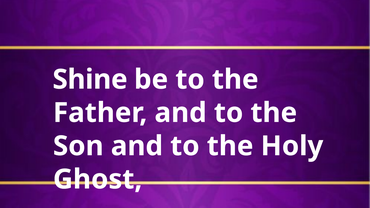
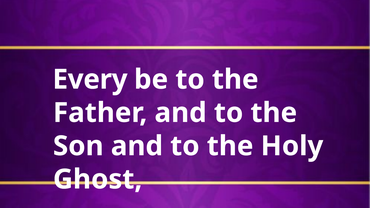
Shine: Shine -> Every (90, 80)
